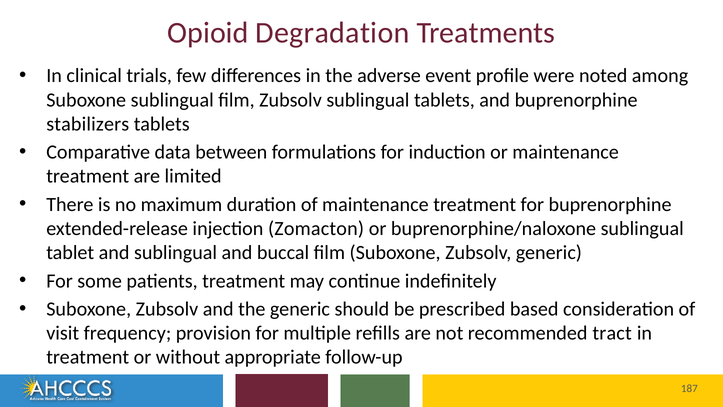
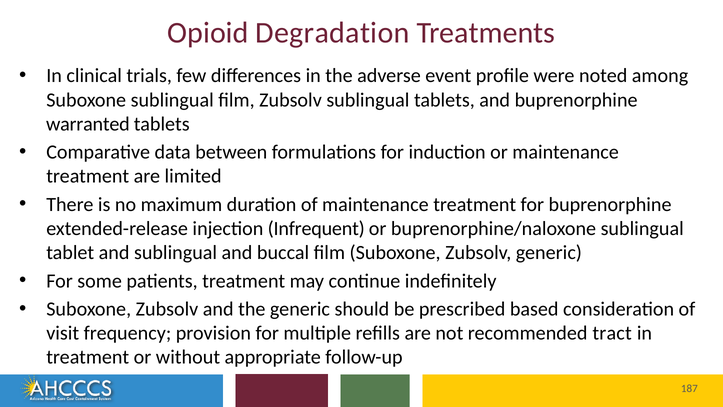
stabilizers: stabilizers -> warranted (88, 124)
Zomacton: Zomacton -> Infrequent (316, 228)
